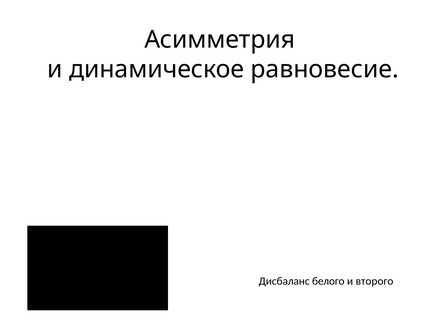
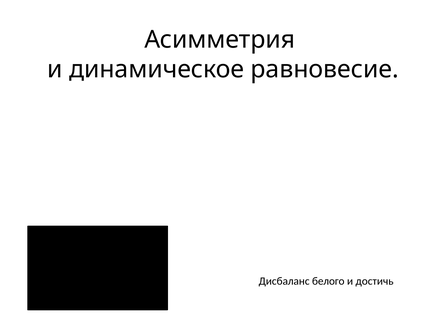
второго: второго -> достичь (375, 281)
